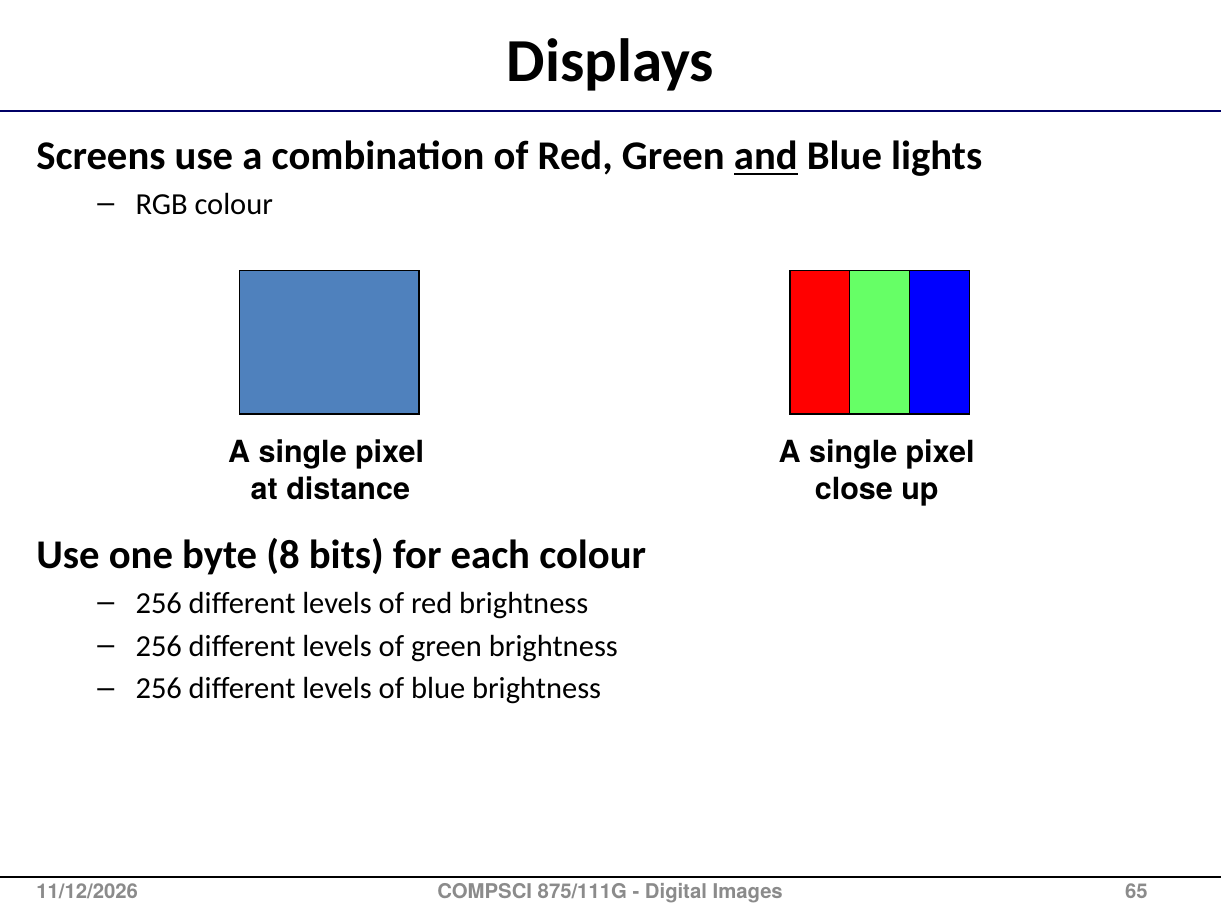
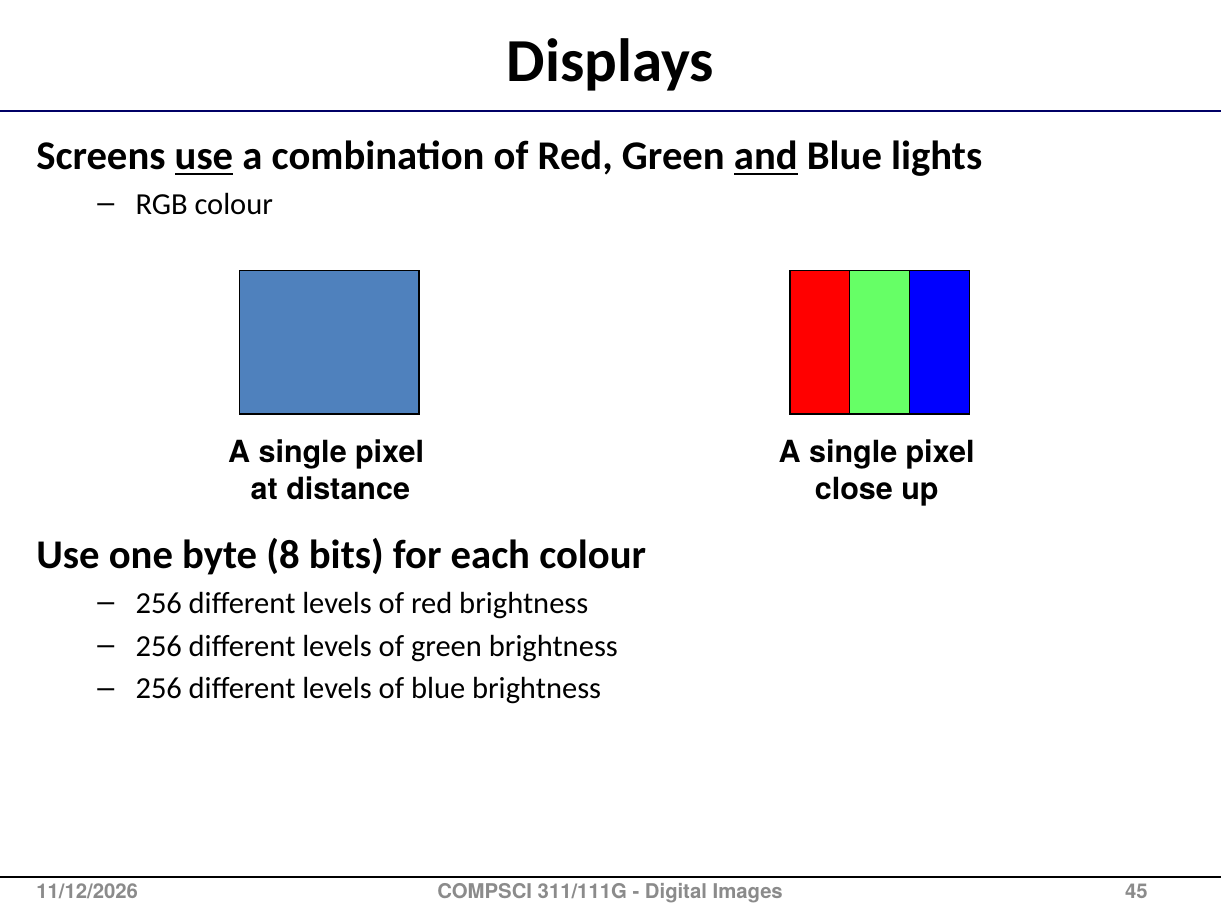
use underline: none -> present (204, 156)
875/111G: 875/111G -> 311/111G (582, 892)
65: 65 -> 45 (1136, 892)
